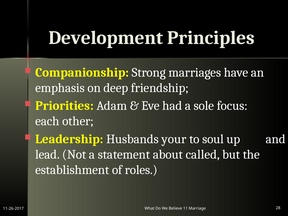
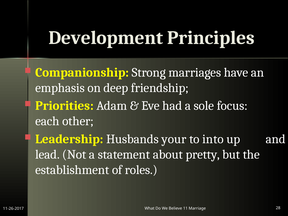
soul: soul -> into (213, 139)
called: called -> pretty (203, 154)
